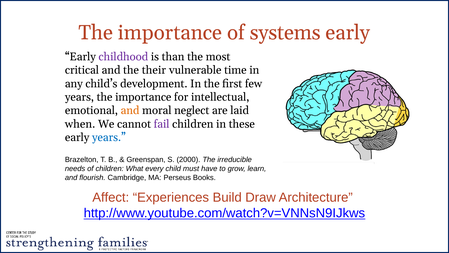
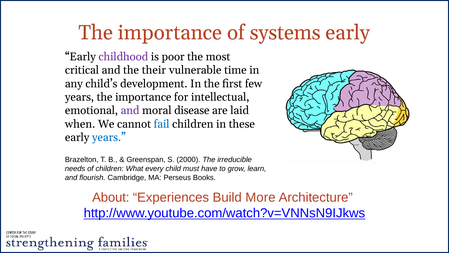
than: than -> poor (173, 57)
and colour: orange -> purple (130, 110)
neglect: neglect -> disease (192, 110)
fail colour: purple -> blue (162, 124)
Affect: Affect -> About (111, 197)
Draw: Draw -> More (260, 197)
